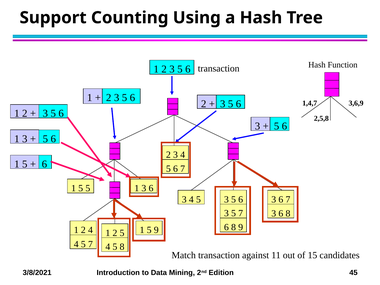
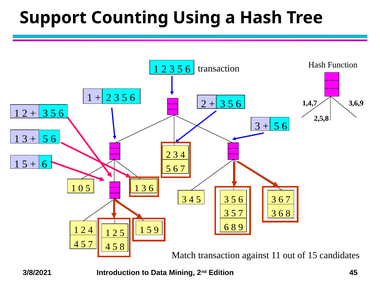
5: 5 -> 0 (81, 188)
